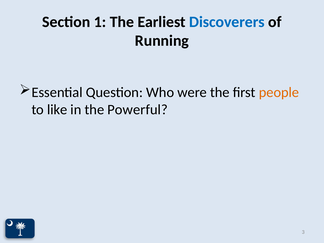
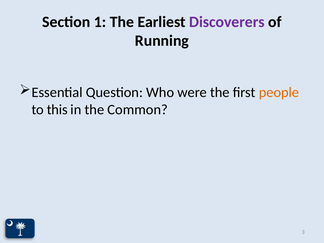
Discoverers colour: blue -> purple (227, 22)
like: like -> this (57, 110)
Powerful: Powerful -> Common (138, 110)
